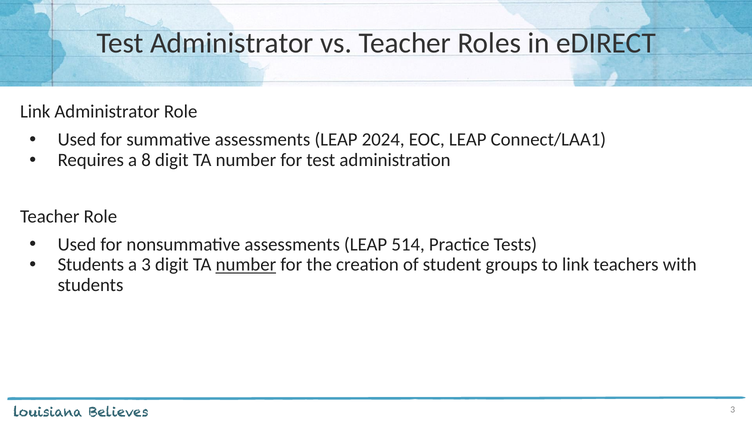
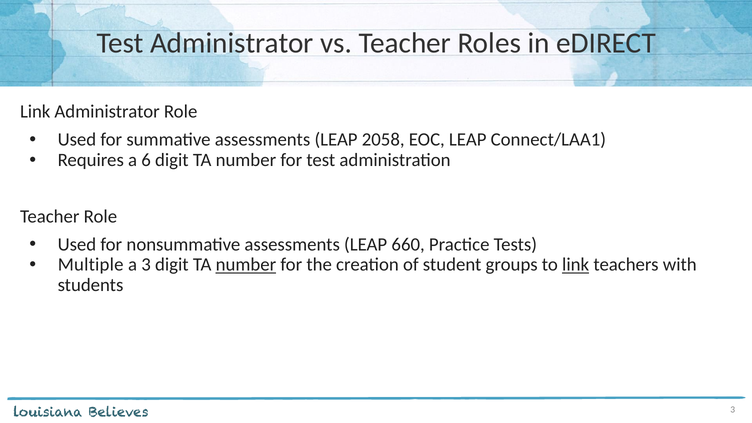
2024: 2024 -> 2058 (383, 140)
8: 8 -> 6 (146, 160)
514: 514 -> 660 (408, 244)
Students: Students -> Multiple (91, 265)
link underline: none -> present (576, 265)
